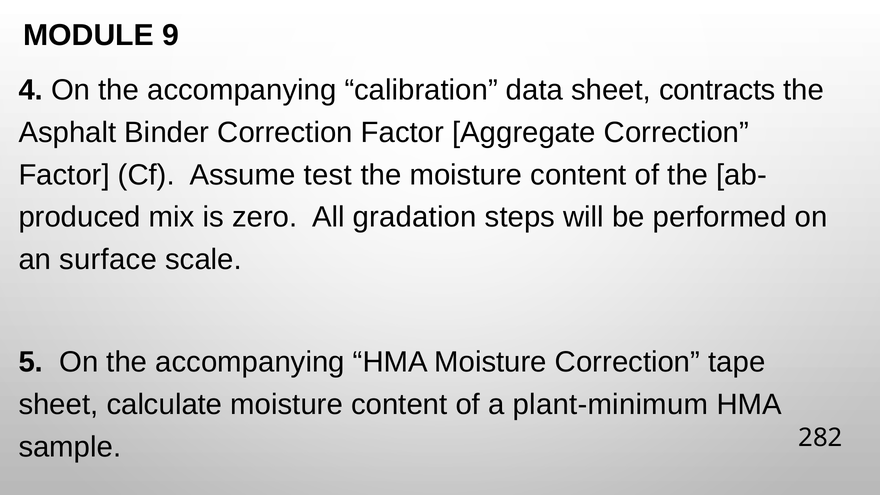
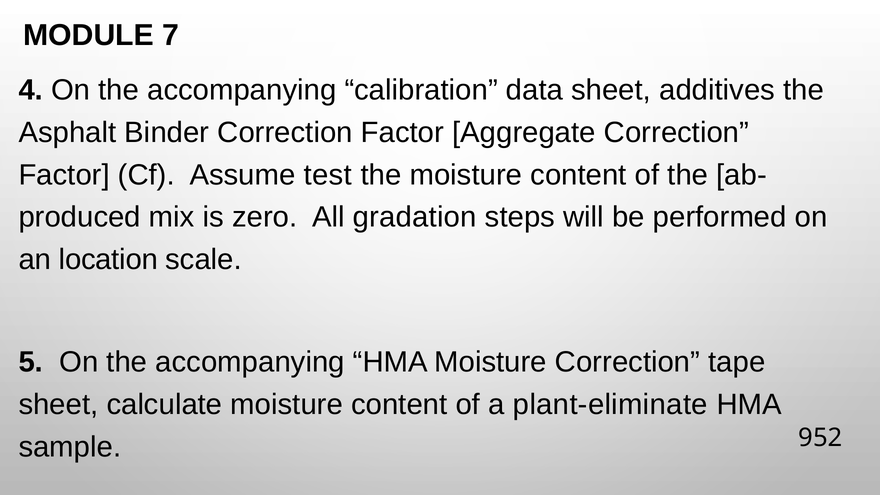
9: 9 -> 7 (171, 35)
contracts: contracts -> additives (717, 90)
surface: surface -> location (108, 259)
plant-minimum: plant-minimum -> plant-eliminate (610, 405)
282: 282 -> 952 (820, 438)
